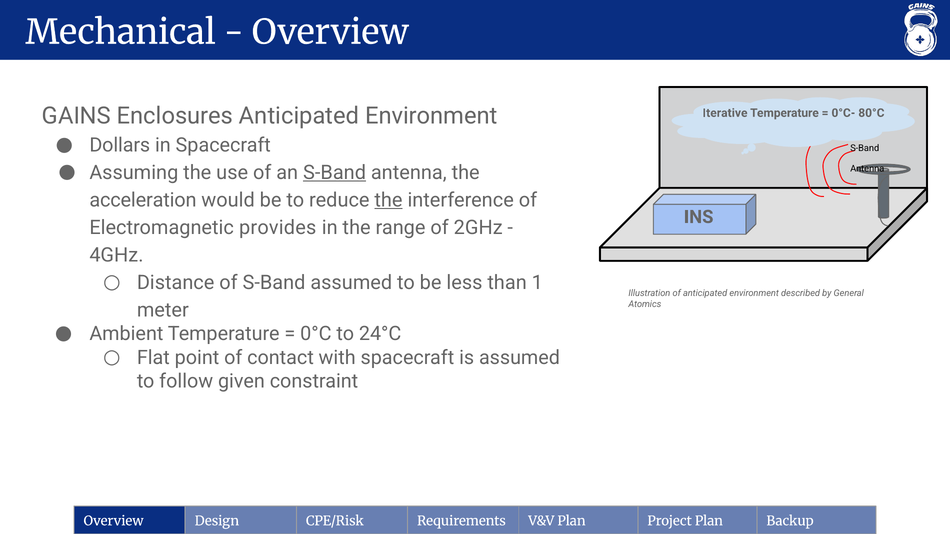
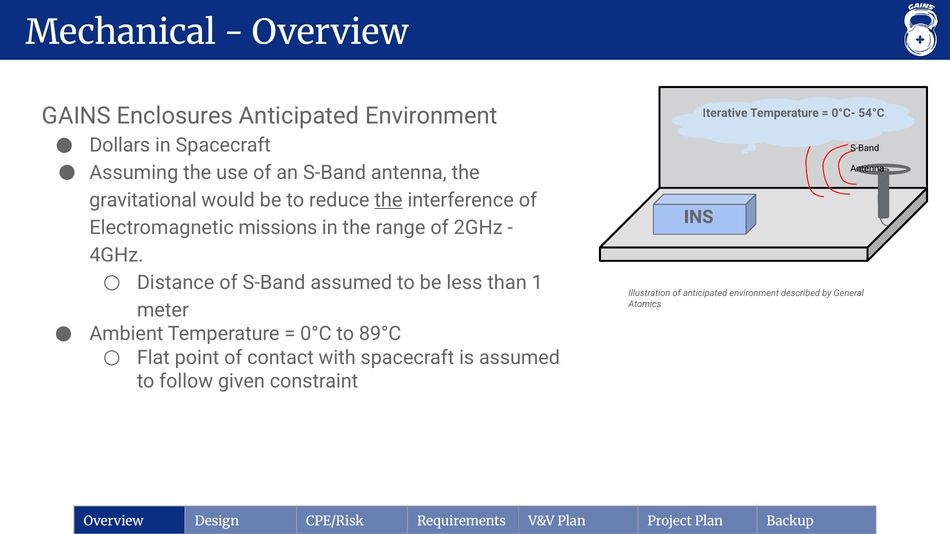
80°C: 80°C -> 54°C (871, 113)
S-Band underline: present -> none (335, 173)
acceleration: acceleration -> gravitational (143, 200)
provides: provides -> missions (278, 228)
24°C: 24°C -> 89°C (380, 334)
